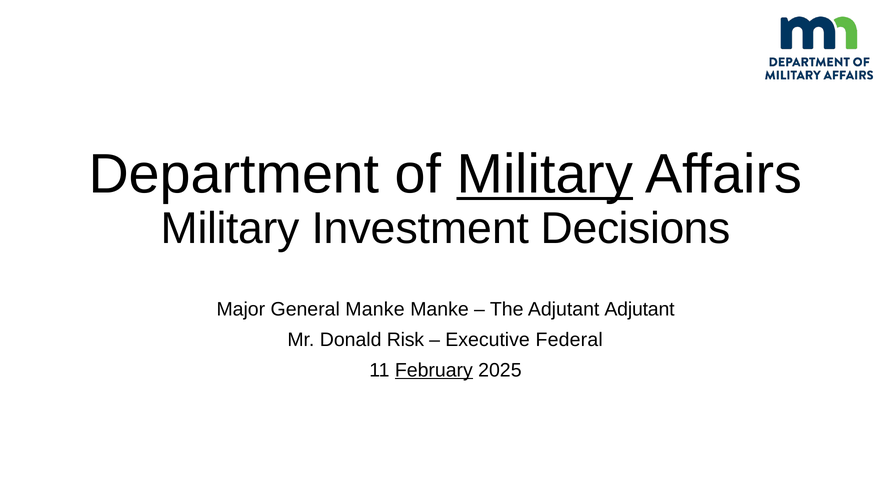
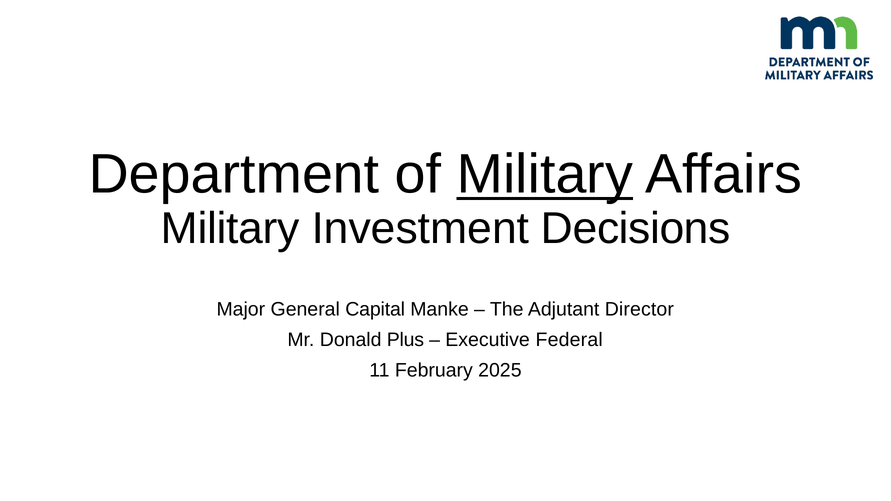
General Manke: Manke -> Capital (375, 310)
Adjutant Adjutant: Adjutant -> Director (639, 310)
Risk: Risk -> Plus (405, 340)
February underline: present -> none (434, 370)
